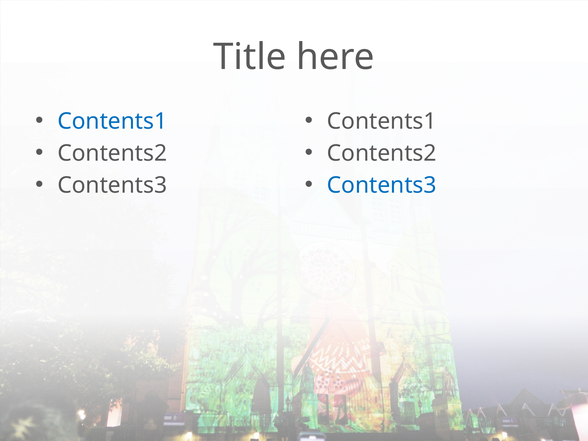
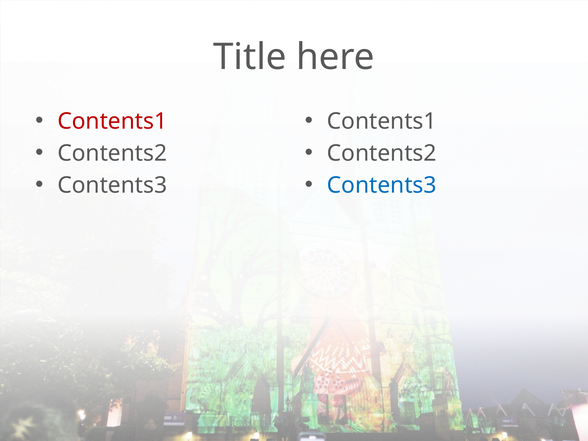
Contents1 colour: blue -> red (112, 121)
